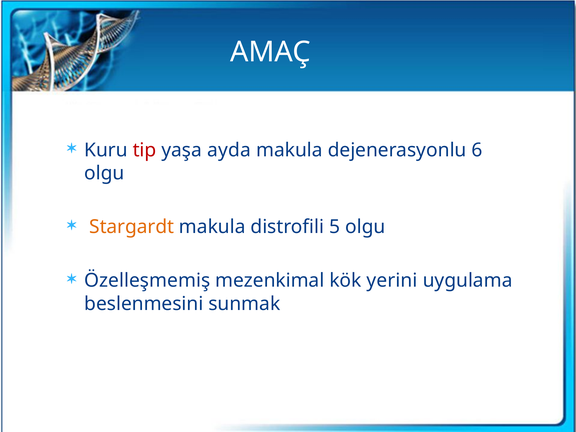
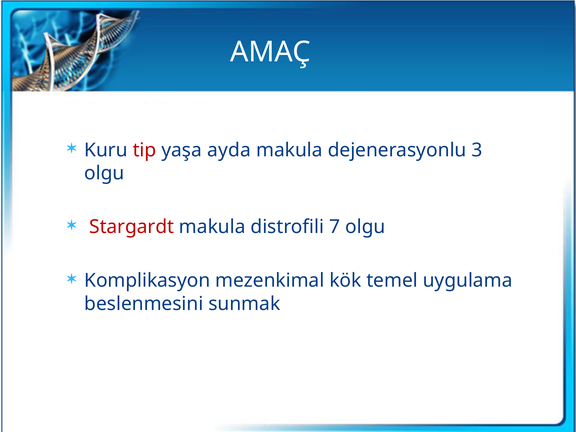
6: 6 -> 3 (477, 150)
Stargardt colour: orange -> red (132, 227)
5: 5 -> 7 (335, 227)
Özelleşmemiş: Özelleşmemiş -> Komplikasyon (147, 281)
yerini: yerini -> temel (392, 281)
